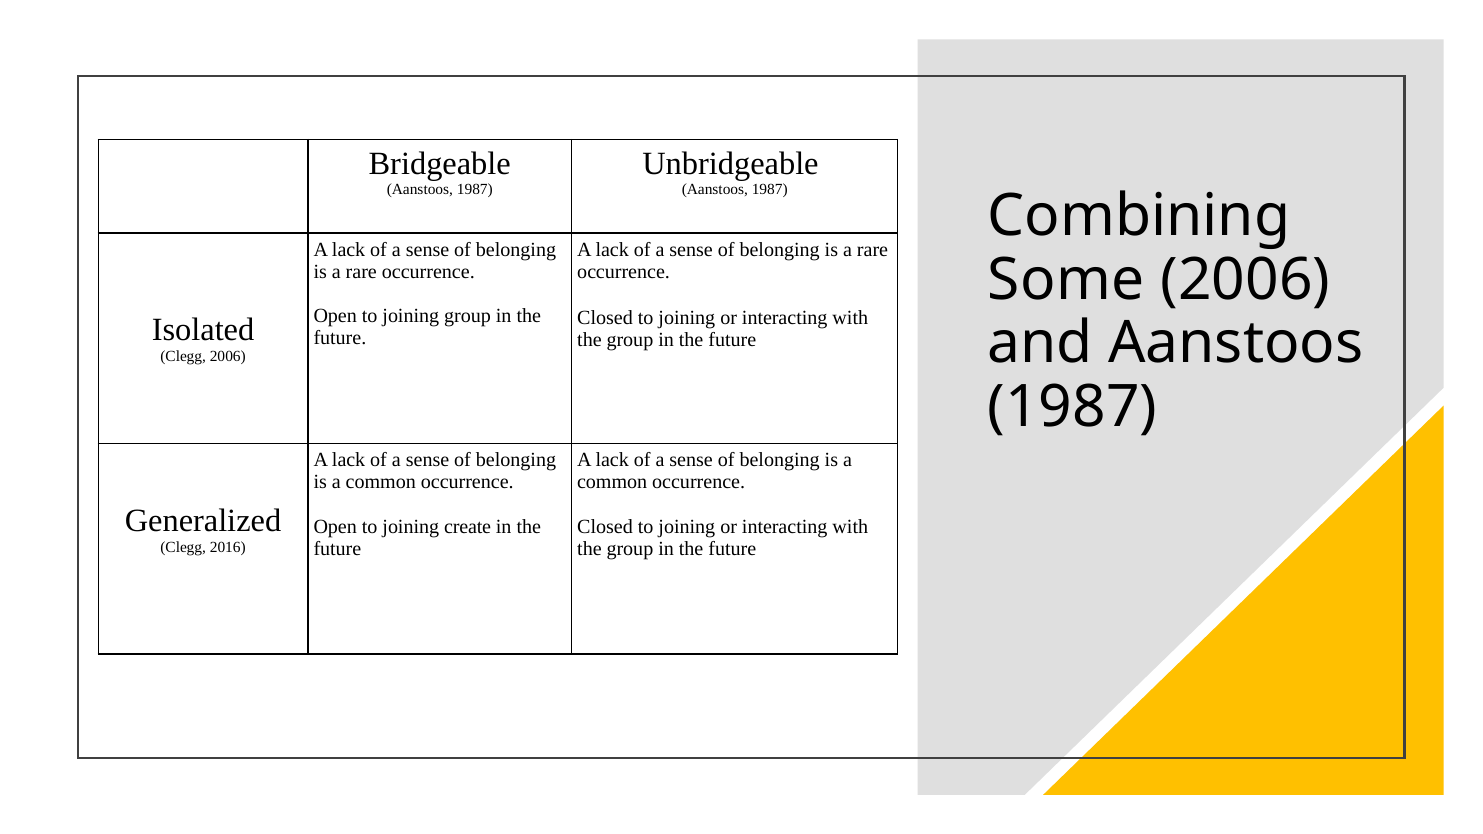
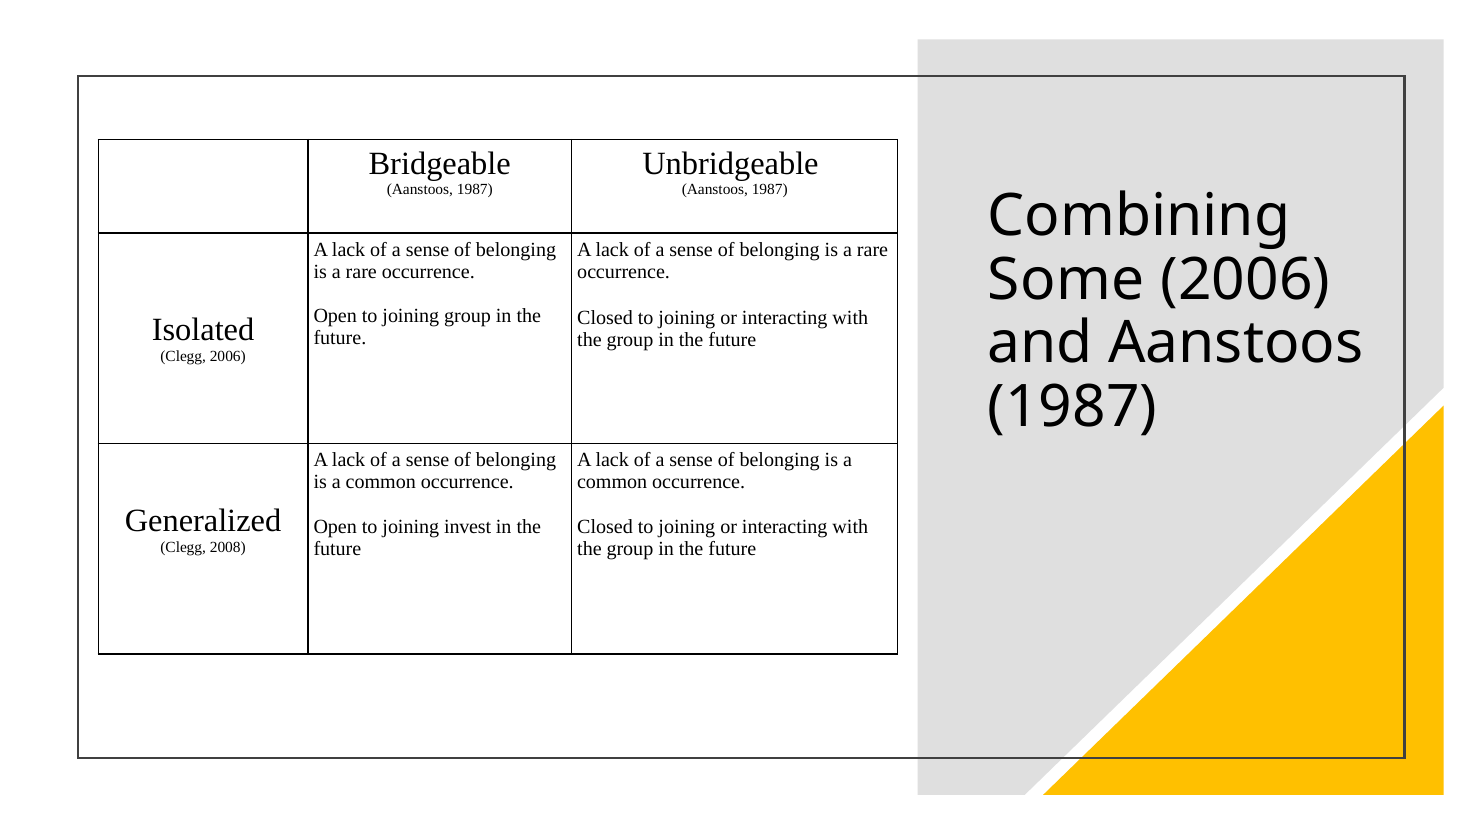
create: create -> invest (468, 527)
2016: 2016 -> 2008 (228, 547)
